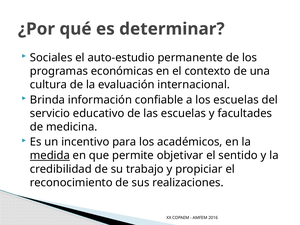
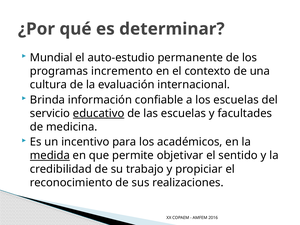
Sociales: Sociales -> Mundial (51, 58)
económicas: económicas -> incremento (122, 71)
educativo underline: none -> present (99, 113)
